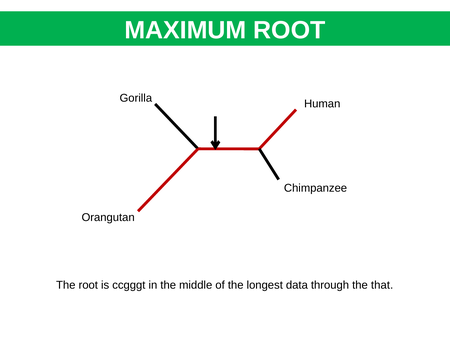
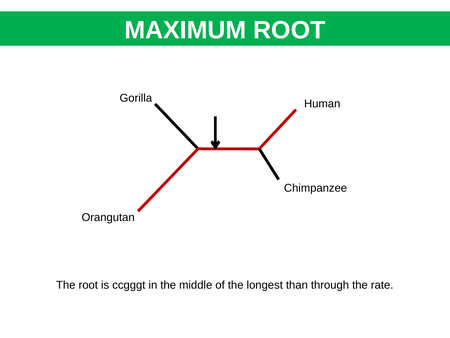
data: data -> than (297, 285)
that: that -> rate (382, 285)
